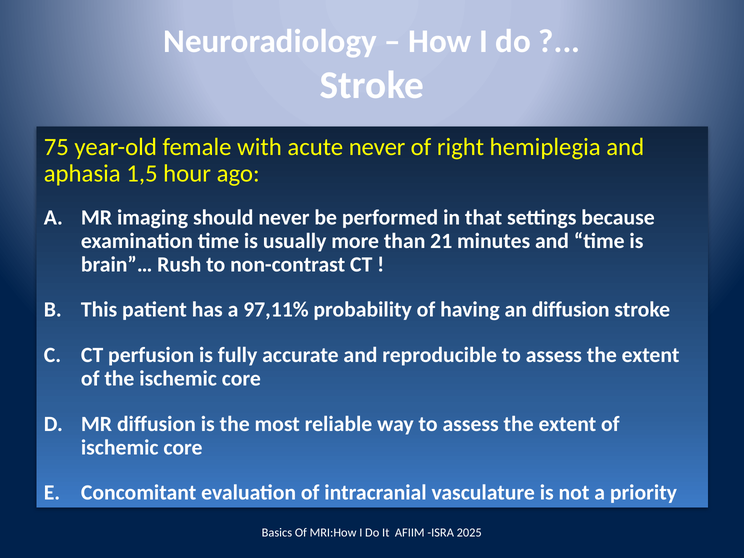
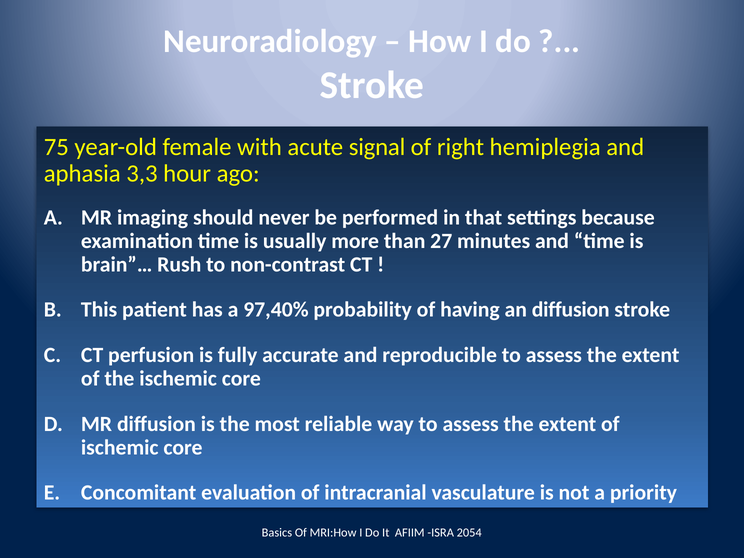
acute never: never -> signal (377, 147)
1,5: 1,5 -> 3,3 (142, 174)
21: 21 -> 27 (441, 241)
97,11%: 97,11% -> 97,40% (276, 310)
2025: 2025 -> 2054 (469, 533)
